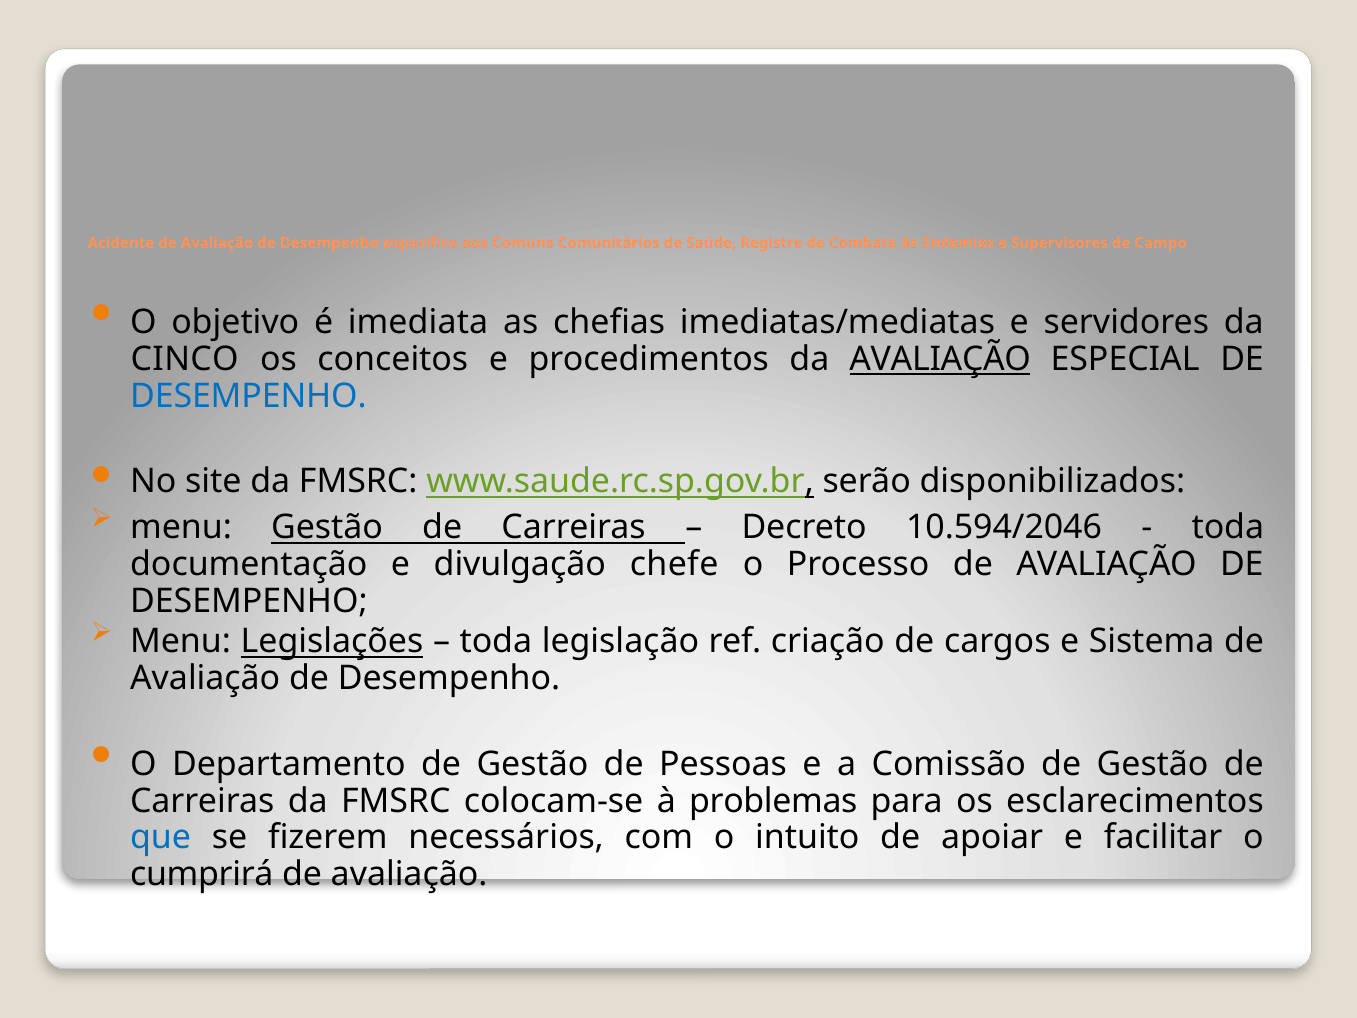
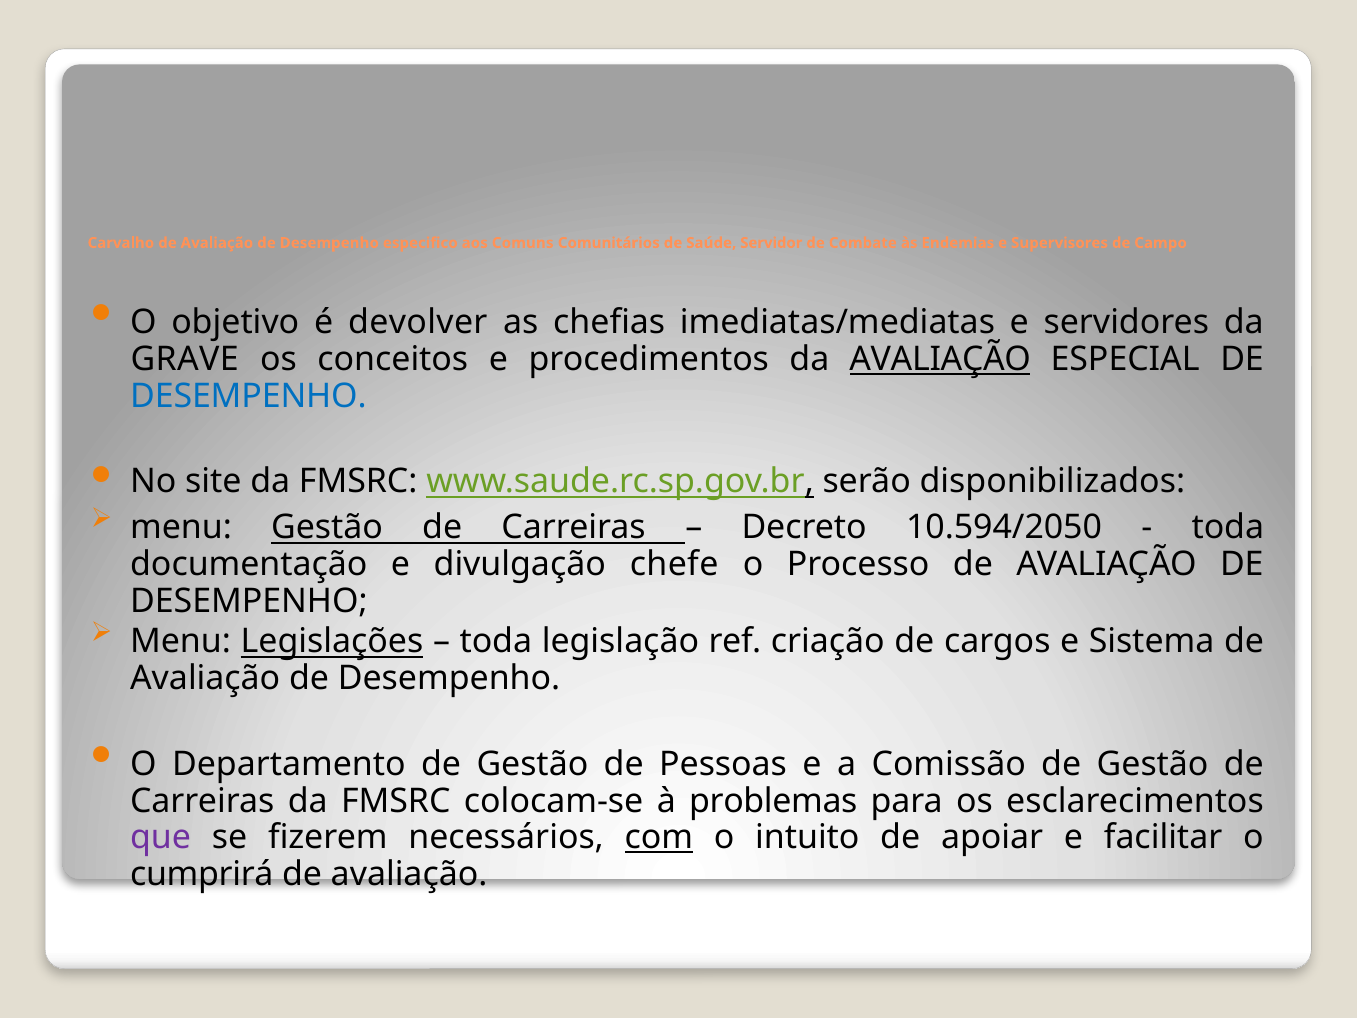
Acidente: Acidente -> Carvalho (121, 243)
Registre: Registre -> Servidor (771, 243)
imediata: imediata -> devolver (418, 323)
CINCO: CINCO -> GRAVE (185, 359)
10.594/2046: 10.594/2046 -> 10.594/2050 (1004, 527)
que colour: blue -> purple (161, 837)
com underline: none -> present (659, 837)
